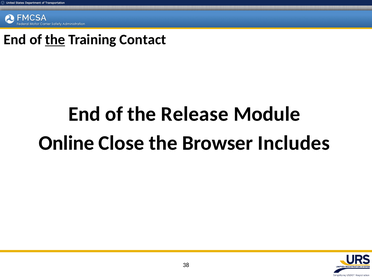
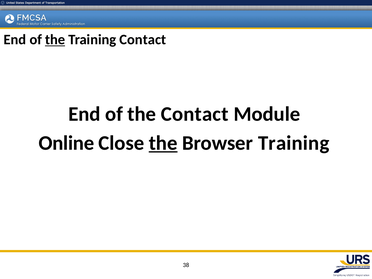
the Release: Release -> Contact (195, 114)
the underline: none -> present (163, 143)
Browser Includes: Includes -> Training (294, 143)
